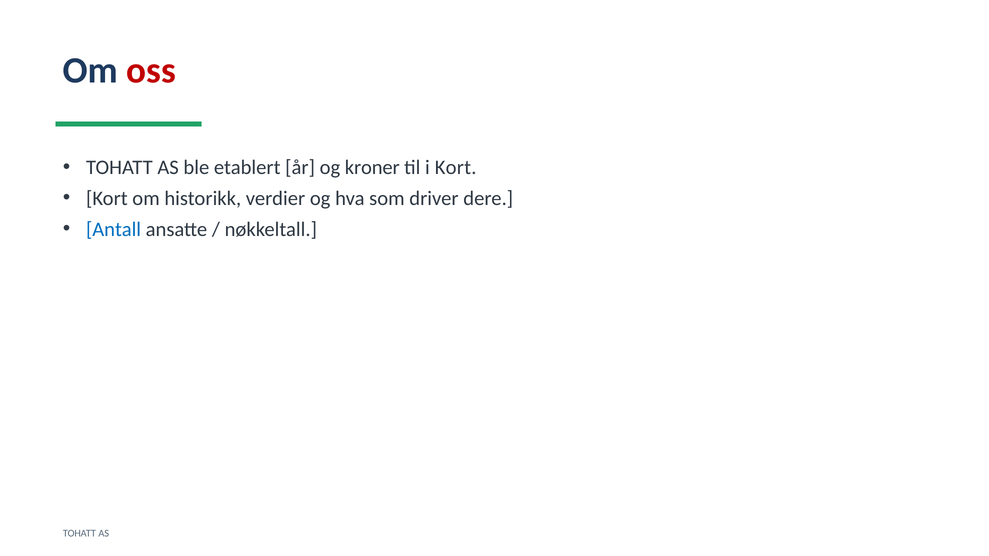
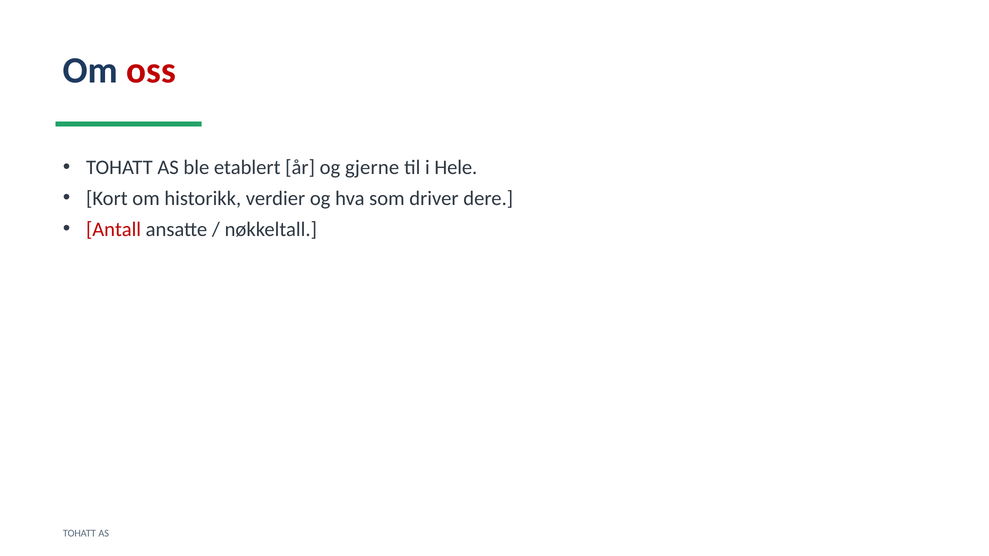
kroner: kroner -> gjerne (372, 168)
i Kort: Kort -> Hele (456, 168)
Antall colour: blue -> red (114, 229)
